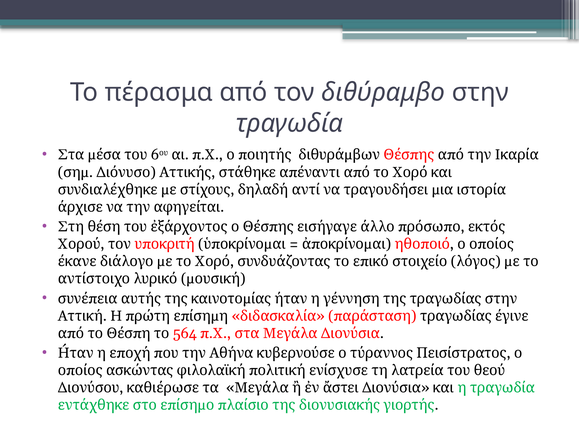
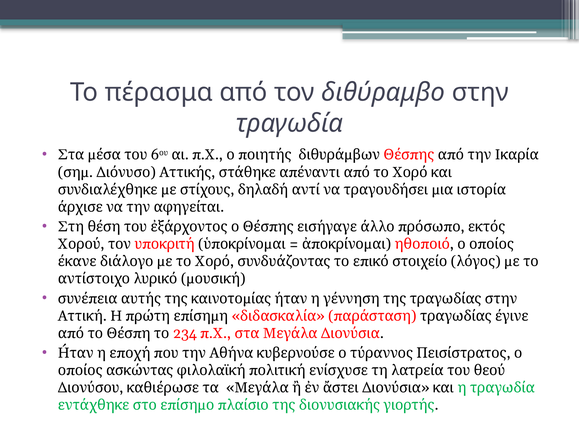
564: 564 -> 234 (185, 334)
